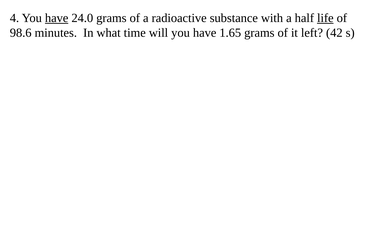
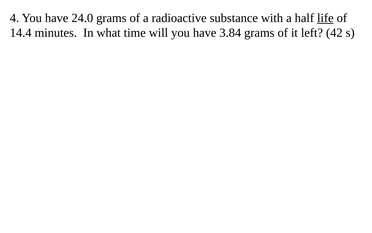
have underline: present -> none (57, 18)
98.6: 98.6 -> 14.4 (21, 33)
1.65: 1.65 -> 3.84 (230, 33)
